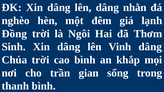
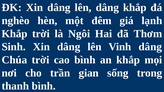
dâng nhằn: nhằn -> khắp (135, 8)
Đồng: Đồng -> Khắp (14, 34)
